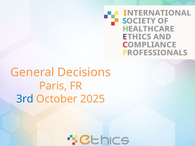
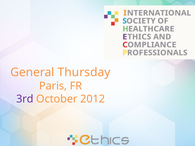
Decisions: Decisions -> Thursday (84, 72)
3rd colour: blue -> purple (25, 99)
2025: 2025 -> 2012 (93, 99)
